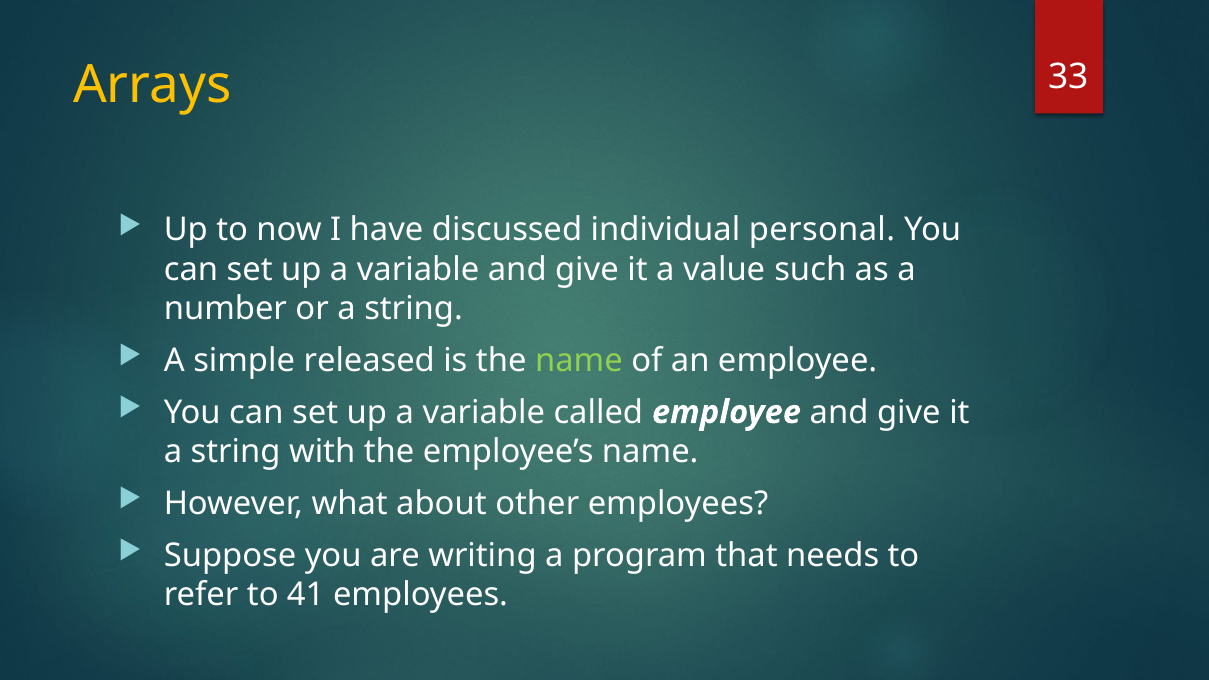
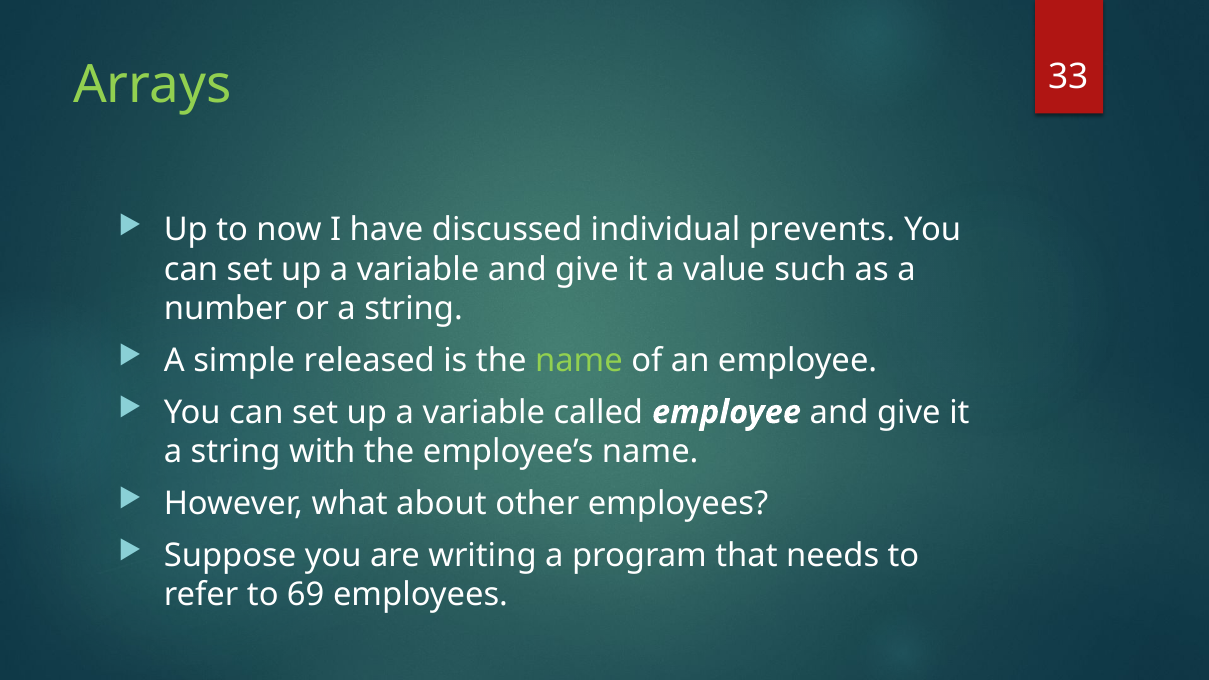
Arrays colour: yellow -> light green (152, 85)
personal: personal -> prevents (822, 230)
41: 41 -> 69 (306, 595)
